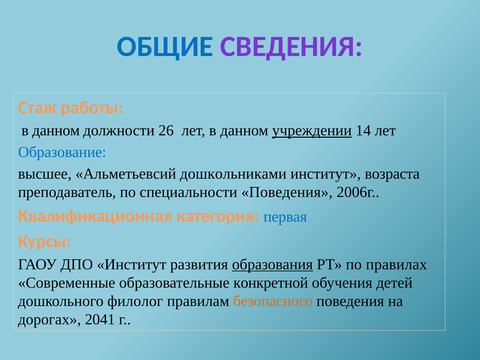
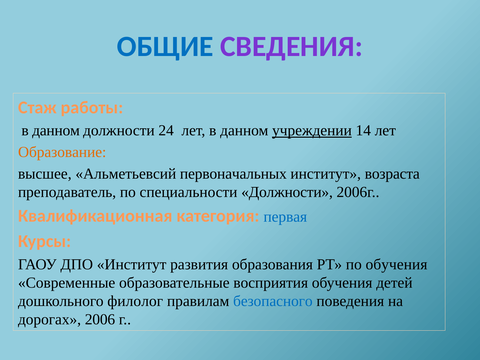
26: 26 -> 24 (166, 131)
Образование colour: blue -> orange (62, 152)
дошкольниками: дошкольниками -> первоначальных (233, 174)
специальности Поведения: Поведения -> Должности (287, 192)
образования underline: present -> none (272, 264)
по правилах: правилах -> обучения (397, 264)
конкретной: конкретной -> восприятия (271, 283)
безопасного colour: orange -> blue (273, 301)
2041: 2041 -> 2006 (100, 320)
